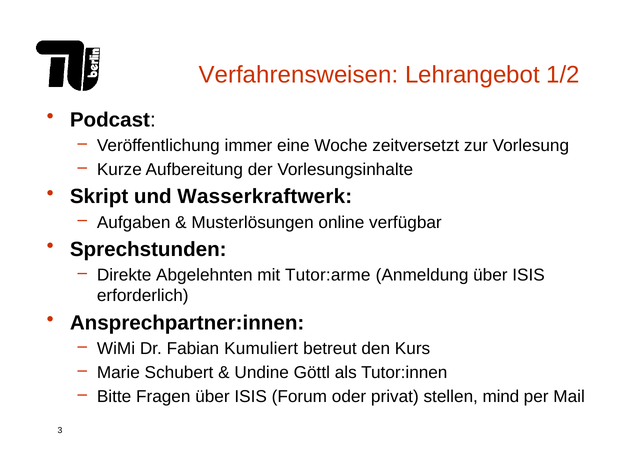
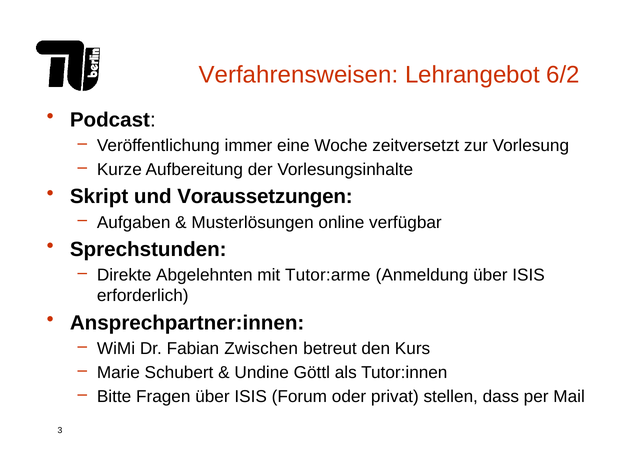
1/2: 1/2 -> 6/2 (563, 75)
Wasserkraftwerk: Wasserkraftwerk -> Voraussetzungen (265, 197)
Kumuliert: Kumuliert -> Zwischen (261, 349)
mind: mind -> dass (501, 397)
